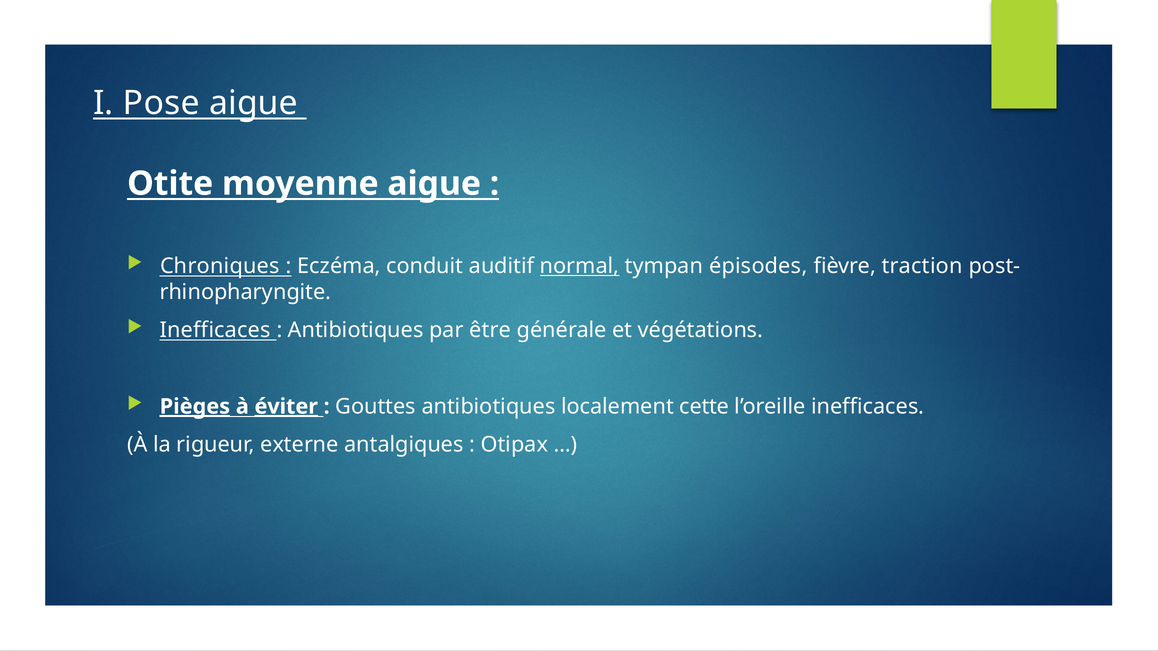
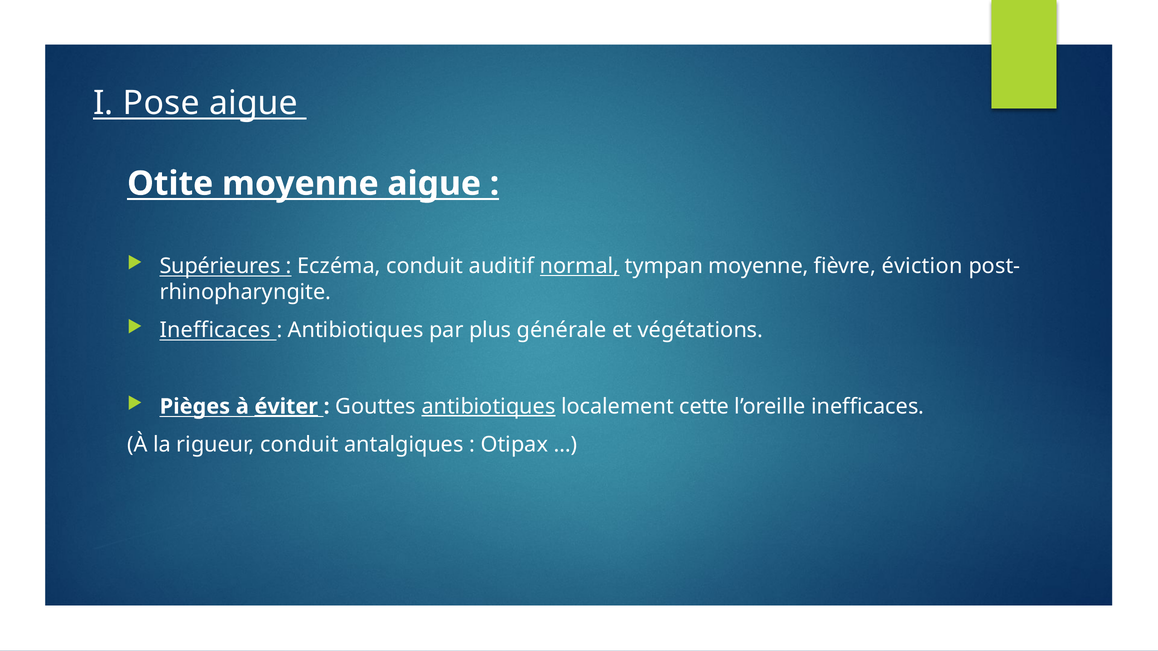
Chroniques: Chroniques -> Supérieures (220, 266)
tympan épisodes: épisodes -> moyenne (758, 266)
traction: traction -> éviction (922, 266)
être: être -> plus (490, 330)
Pièges underline: present -> none (195, 407)
antibiotiques underline: none -> present (488, 407)
rigueur externe: externe -> conduit (299, 445)
